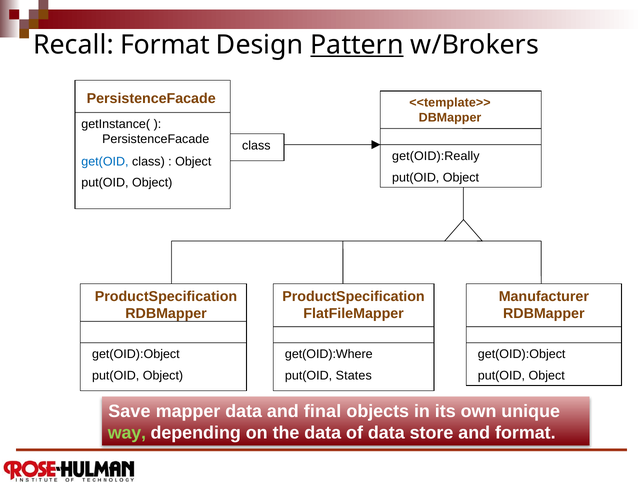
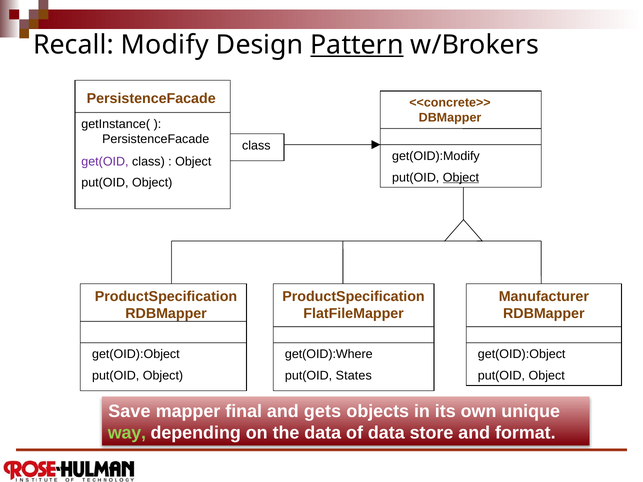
Recall Format: Format -> Modify (165, 45)
<<template>>: <<template>> -> <<concrete>> (450, 103)
get(OID):Really: get(OID):Really -> get(OID):Modify (436, 156)
get(OID colour: blue -> purple (105, 162)
Object underline: none -> present (461, 177)
mapper data: data -> final (244, 412)
final: final -> gets (323, 412)
